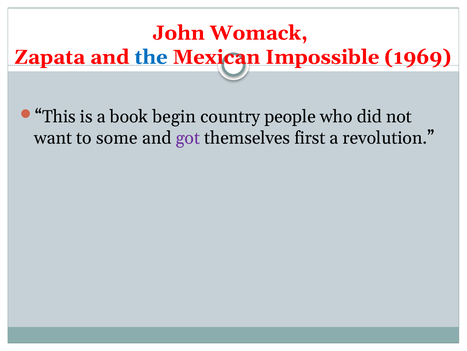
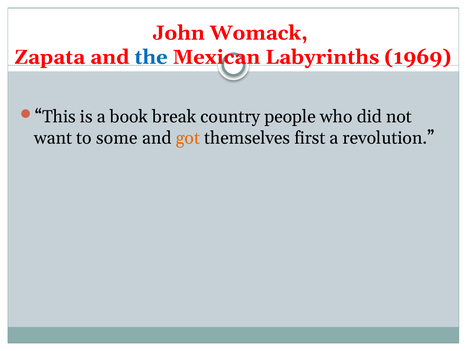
Impossible: Impossible -> Labyrinths (322, 57)
begin: begin -> break (174, 117)
got colour: purple -> orange (188, 138)
